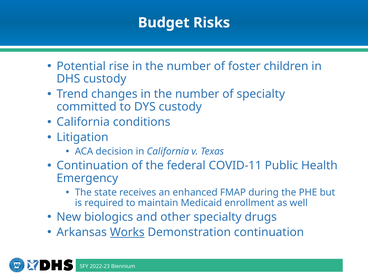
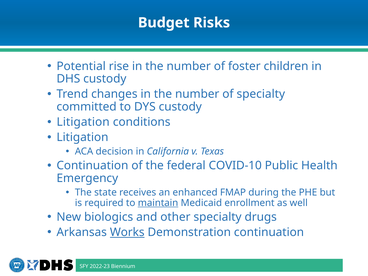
California: California -> Litigation (83, 122)
COVID-11: COVID-11 -> COVID-10 (235, 166)
maintain underline: none -> present (158, 203)
